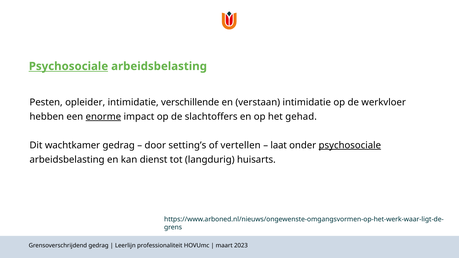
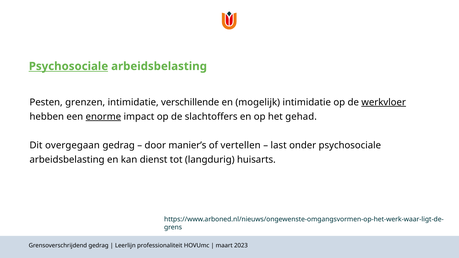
opleider: opleider -> grenzen (85, 102)
verstaan: verstaan -> mogelijk (258, 102)
werkvloer underline: none -> present (384, 102)
wachtkamer: wachtkamer -> overgegaan (72, 145)
setting’s: setting’s -> manier’s (187, 145)
laat: laat -> last (279, 145)
psychosociale underline: present -> none (350, 145)
